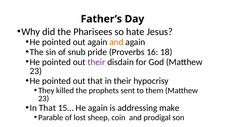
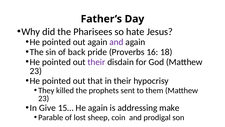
and colour: orange -> purple (116, 42)
snub: snub -> back (77, 52)
In That: That -> Give (47, 108)
